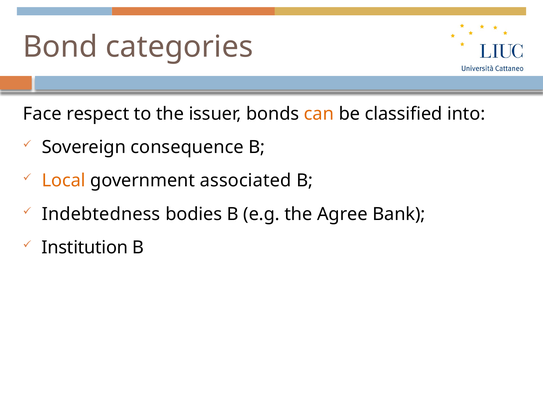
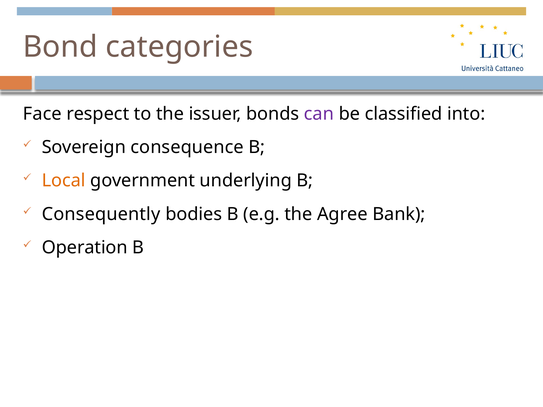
can colour: orange -> purple (319, 114)
associated: associated -> underlying (246, 181)
Indebtedness: Indebtedness -> Consequently (101, 214)
Institution: Institution -> Operation (85, 248)
